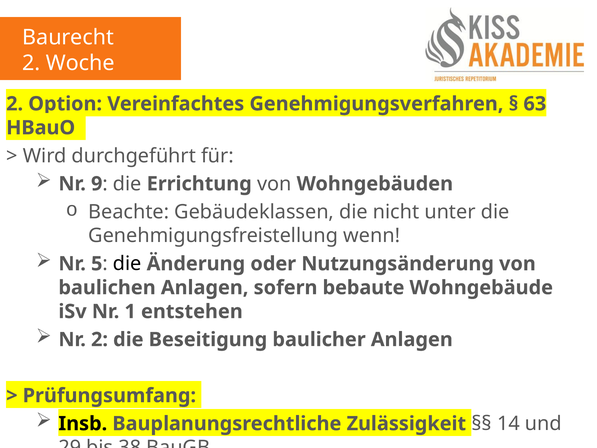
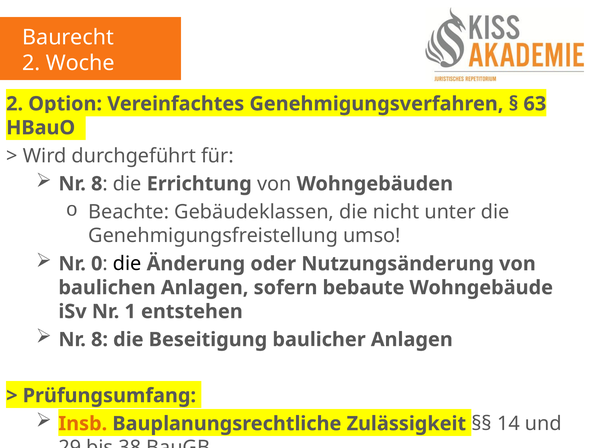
9: 9 -> 8 (97, 184)
wenn: wenn -> umso (372, 236)
5: 5 -> 0 (97, 264)
2: 2 -> 8 (100, 339)
Insb colour: black -> orange (83, 423)
